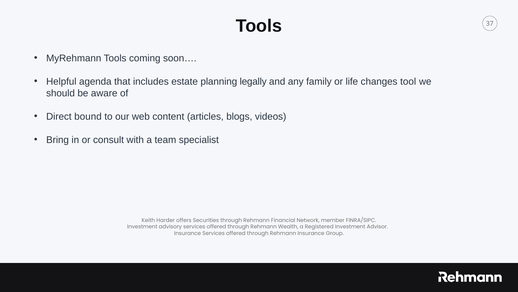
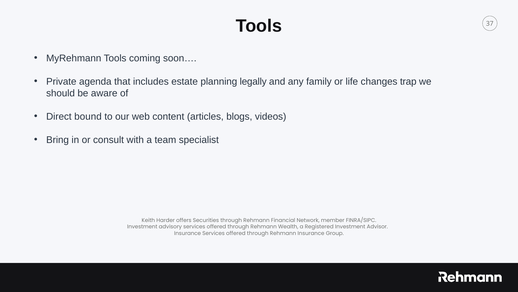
Helpful: Helpful -> Private (61, 81)
tool: tool -> trap (408, 81)
